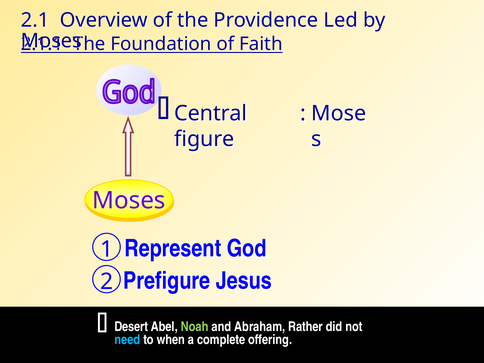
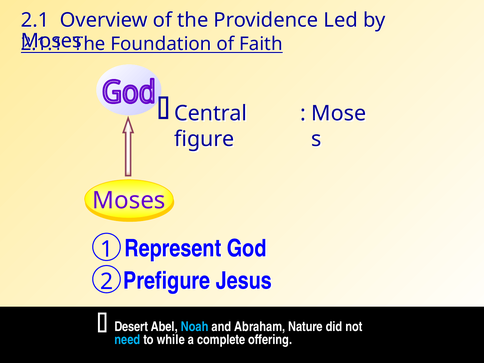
Noah colour: light green -> light blue (195, 327)
Rather: Rather -> Nature (306, 327)
when: when -> while (171, 340)
